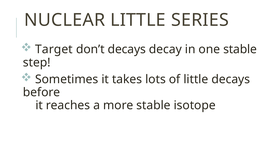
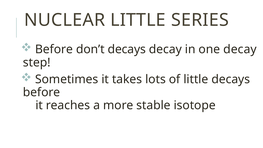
Target: Target -> Before (54, 49)
one stable: stable -> decay (240, 49)
